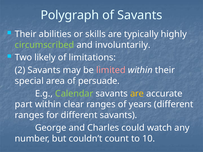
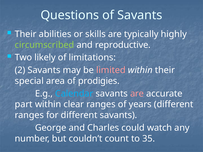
Polygraph: Polygraph -> Questions (70, 15)
involuntarily: involuntarily -> reproductive (123, 45)
persuade: persuade -> prodigies (99, 81)
Calendar colour: light green -> light blue (74, 94)
are colour: yellow -> pink (137, 94)
10: 10 -> 35 (149, 139)
